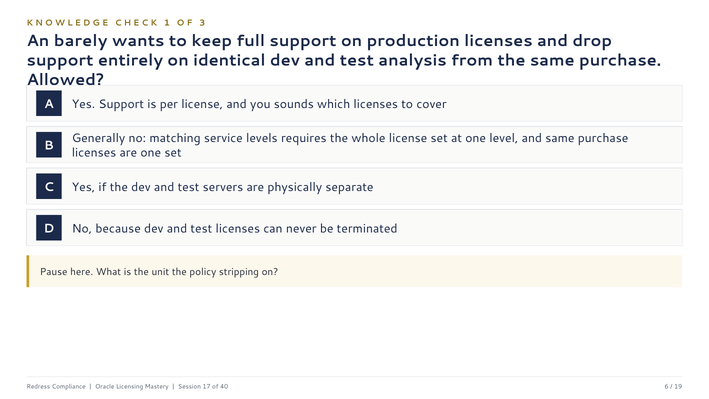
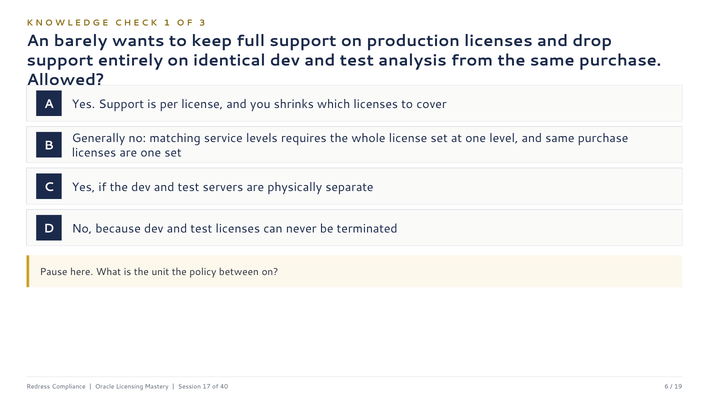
sounds: sounds -> shrinks (294, 104)
stripping: stripping -> between (239, 272)
